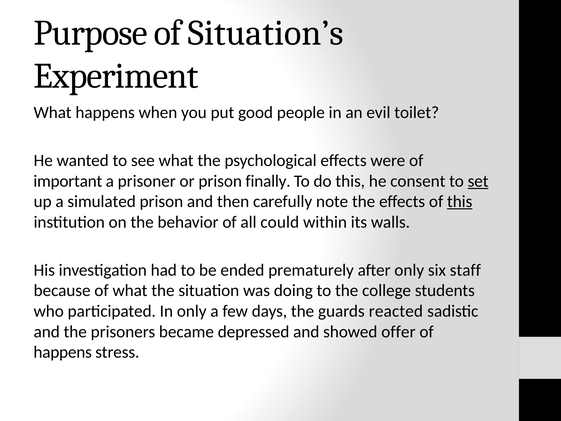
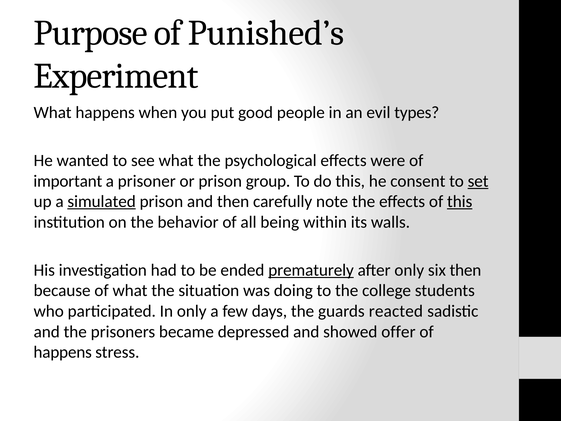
Situation’s: Situation’s -> Punished’s (266, 33)
toilet: toilet -> types (417, 112)
finally: finally -> group (268, 181)
simulated underline: none -> present (102, 201)
could: could -> being (280, 222)
prematurely underline: none -> present (311, 270)
six staff: staff -> then (465, 270)
